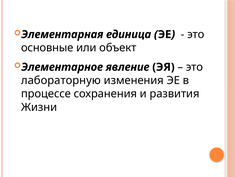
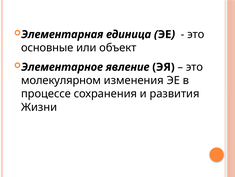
лабораторную: лабораторную -> молекулярном (61, 80)
